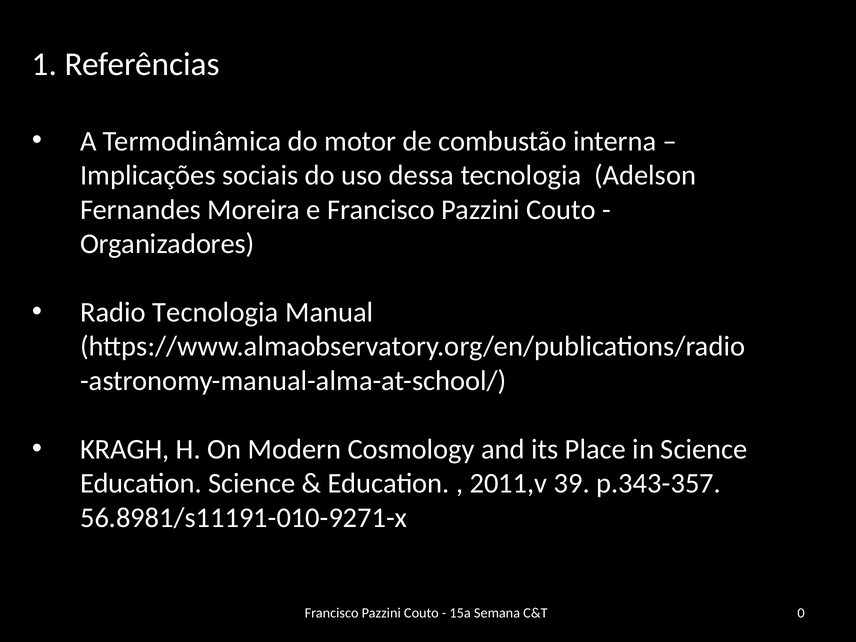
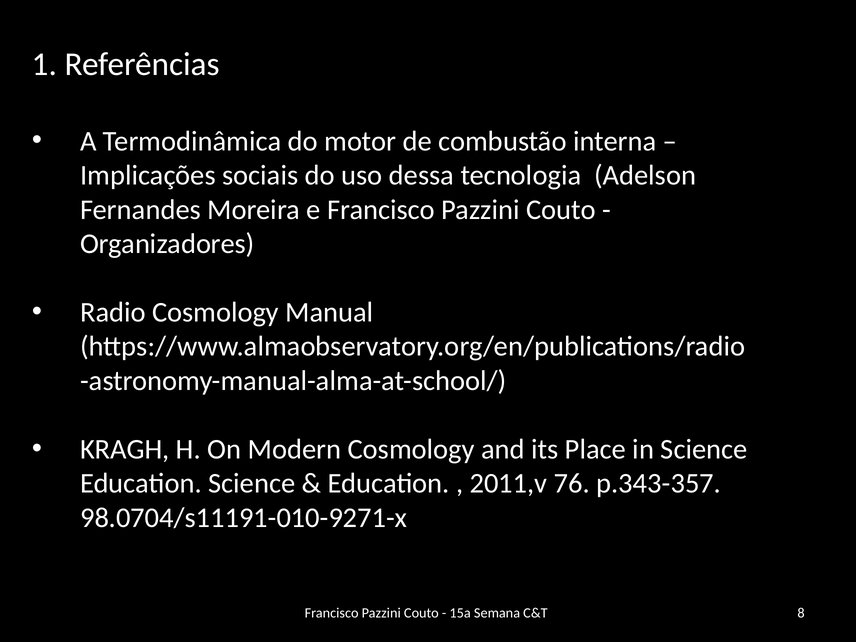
Radio Tecnologia: Tecnologia -> Cosmology (216, 312)
39: 39 -> 76 (572, 484)
56.8981/s11191-010-9271-x: 56.8981/s11191-010-9271-x -> 98.0704/s11191-010-9271-x (244, 518)
0: 0 -> 8 (801, 613)
